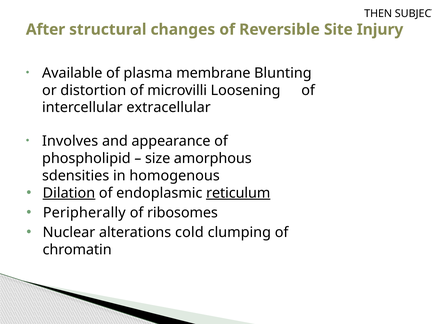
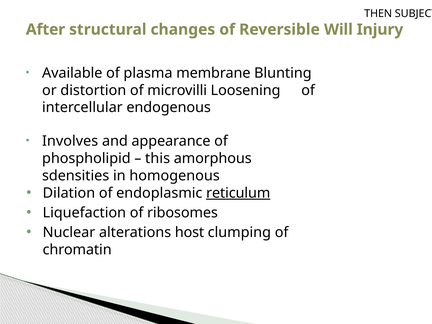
Site: Site -> Will (338, 30)
extracellular: extracellular -> endogenous (169, 108)
size: size -> this (158, 158)
Dilation underline: present -> none (69, 193)
Peripherally: Peripherally -> Liquefaction (84, 213)
cold: cold -> host (190, 232)
